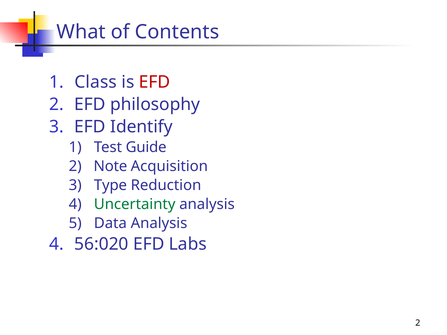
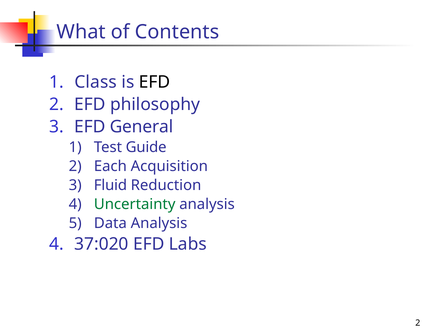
EFD colour: red -> black (155, 82)
Identify: Identify -> General (142, 127)
Note: Note -> Each (110, 166)
Type: Type -> Fluid (110, 185)
56:020: 56:020 -> 37:020 (101, 244)
